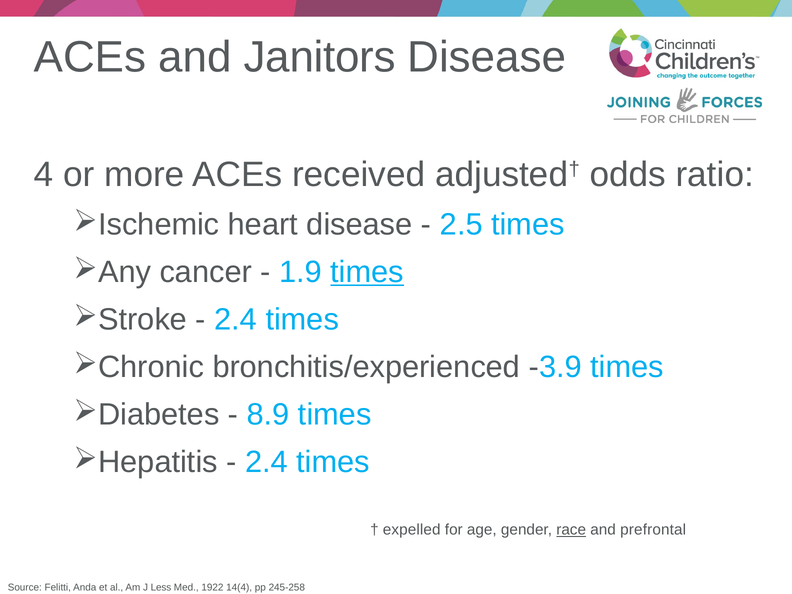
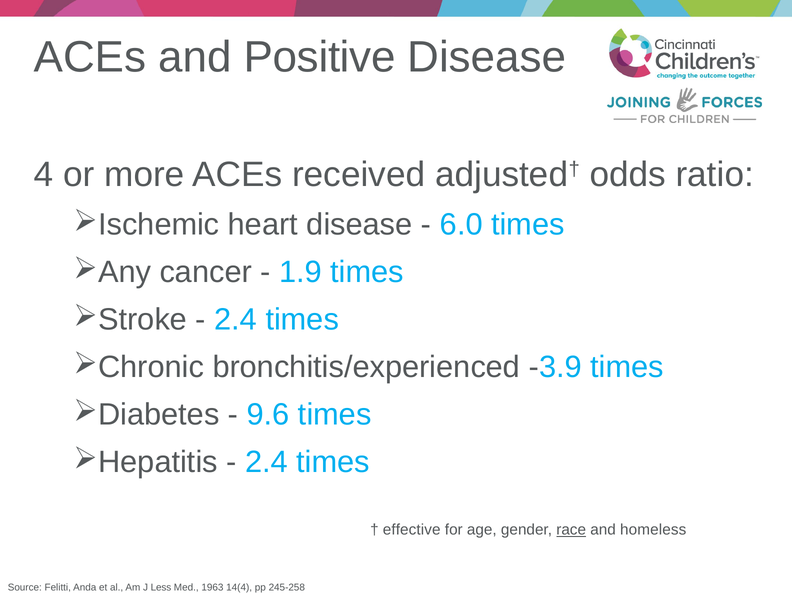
Janitors: Janitors -> Positive (320, 57)
2.5: 2.5 -> 6.0 (461, 225)
times underline: present -> none (367, 272)
8.9: 8.9 -> 9.6 (268, 415)
expelled: expelled -> effective (412, 530)
prefrontal: prefrontal -> homeless (653, 530)
1922: 1922 -> 1963 (212, 588)
